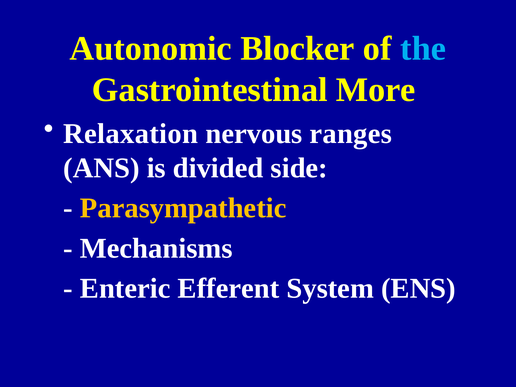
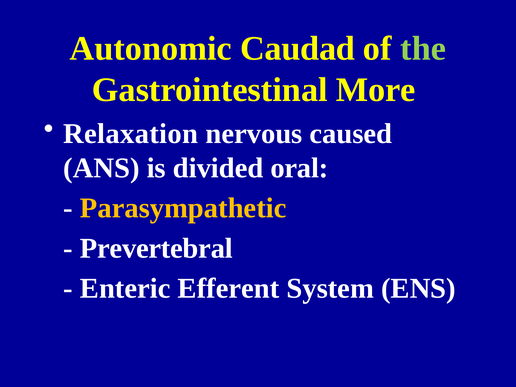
Blocker: Blocker -> Caudad (298, 48)
the colour: light blue -> light green (423, 48)
ranges: ranges -> caused (351, 134)
side: side -> oral (299, 168)
Mechanisms: Mechanisms -> Prevertebral (156, 248)
